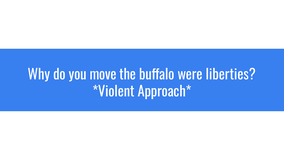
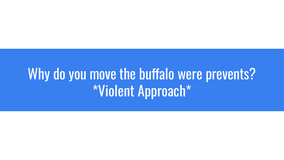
liberties: liberties -> prevents (231, 75)
